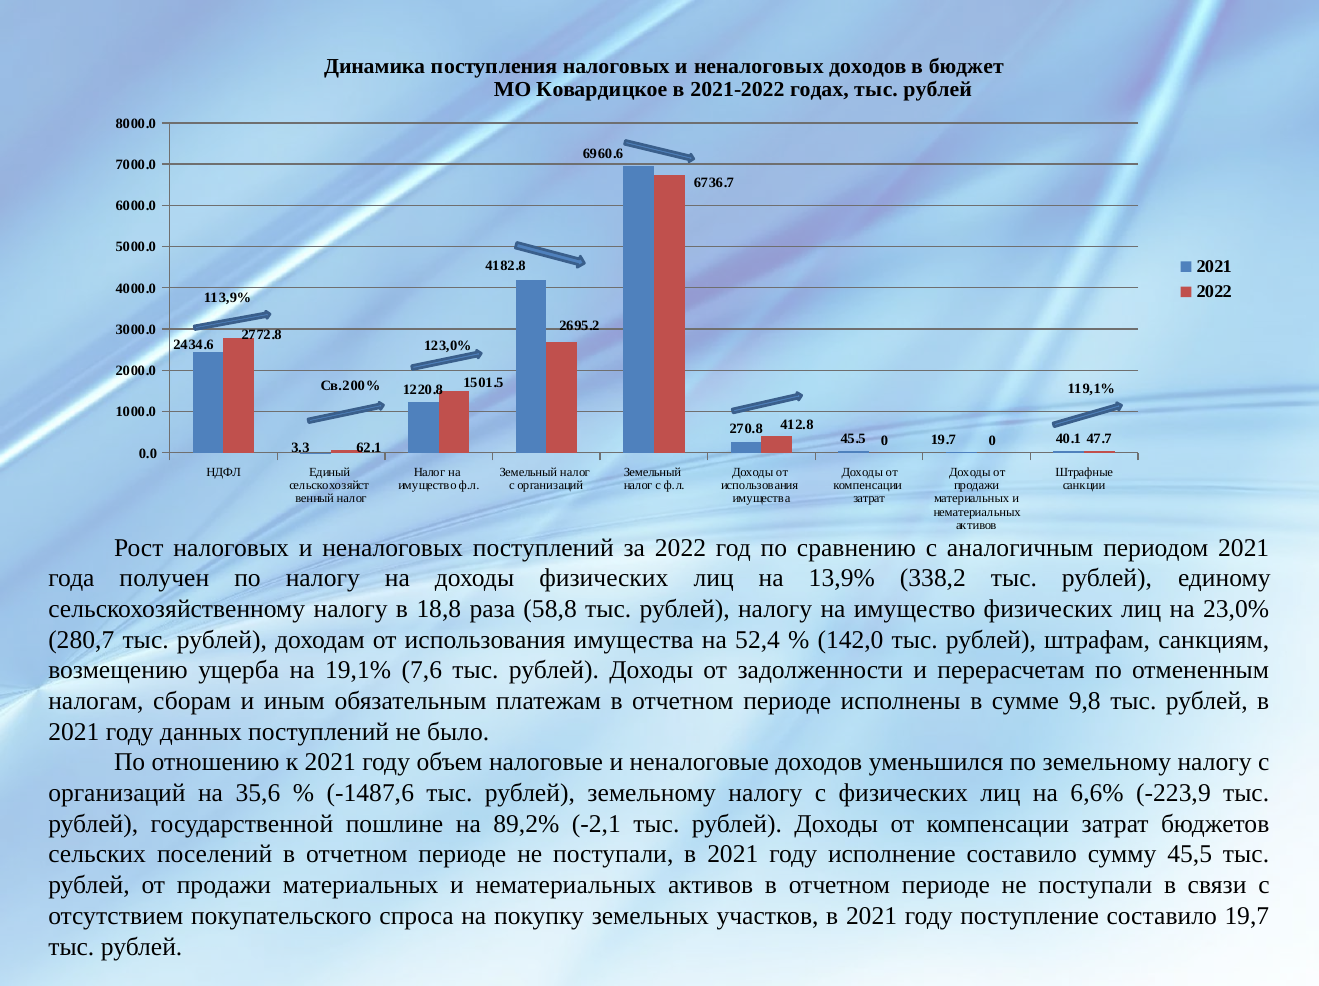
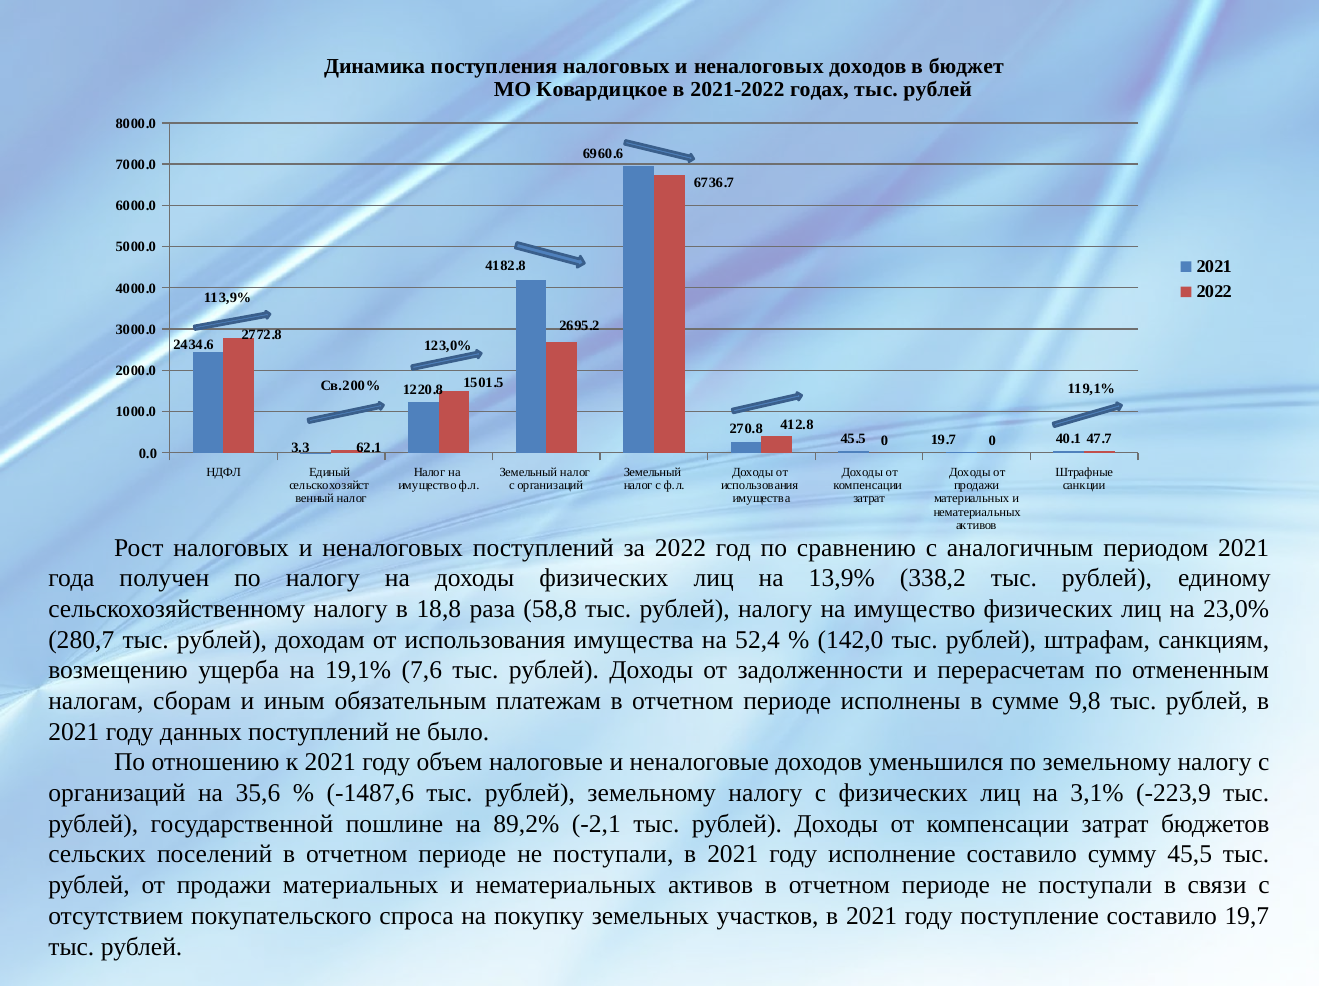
6,6%: 6,6% -> 3,1% (1097, 793)
